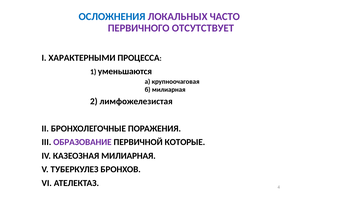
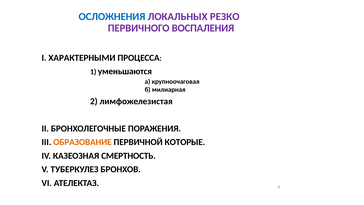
ЧАСТО: ЧАСТО -> РЕЗКО (225, 17)
ОТСУТСТВУЕТ: ОТСУТСТВУЕТ -> ВОСПАЛЕНИЯ (203, 28)
ОБРАЗОВАНИЕ colour: purple -> orange (82, 142)
КАЗЕОЗНАЯ МИЛИАРНАЯ: МИЛИАРНАЯ -> СМЕРТНОСТЬ (129, 156)
